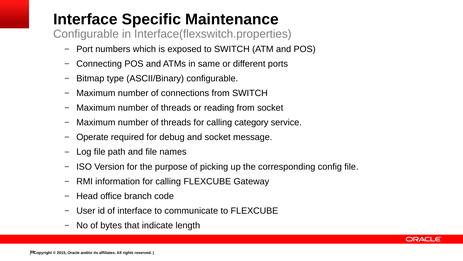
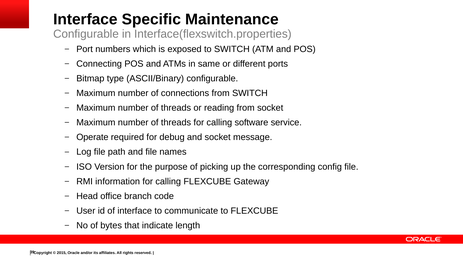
category: category -> software (251, 122)
